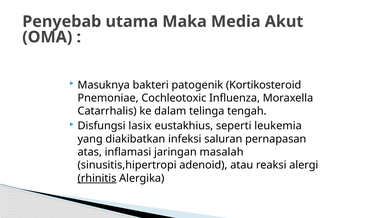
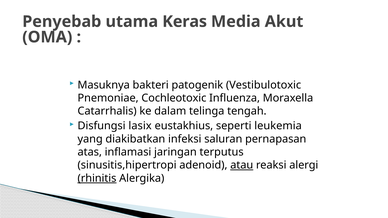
Maka: Maka -> Keras (185, 22)
Kortikosteroid: Kortikosteroid -> Vestibulotoxic (264, 85)
masalah: masalah -> terputus (222, 152)
atau underline: none -> present (242, 165)
